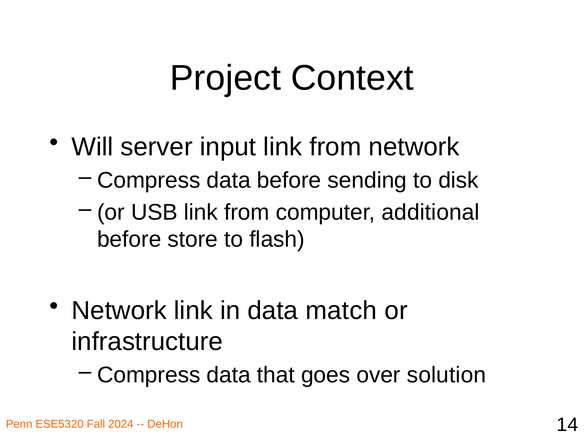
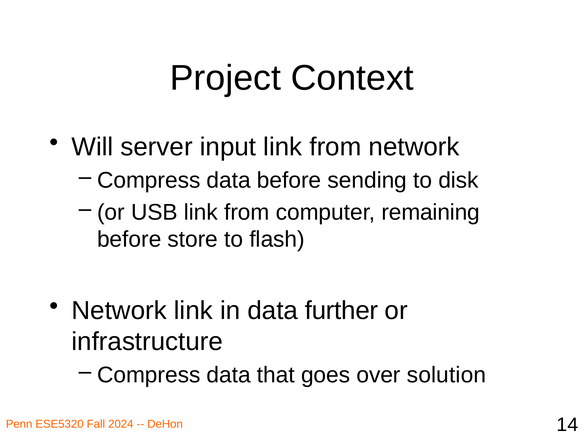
additional: additional -> remaining (431, 212)
match: match -> further (341, 310)
